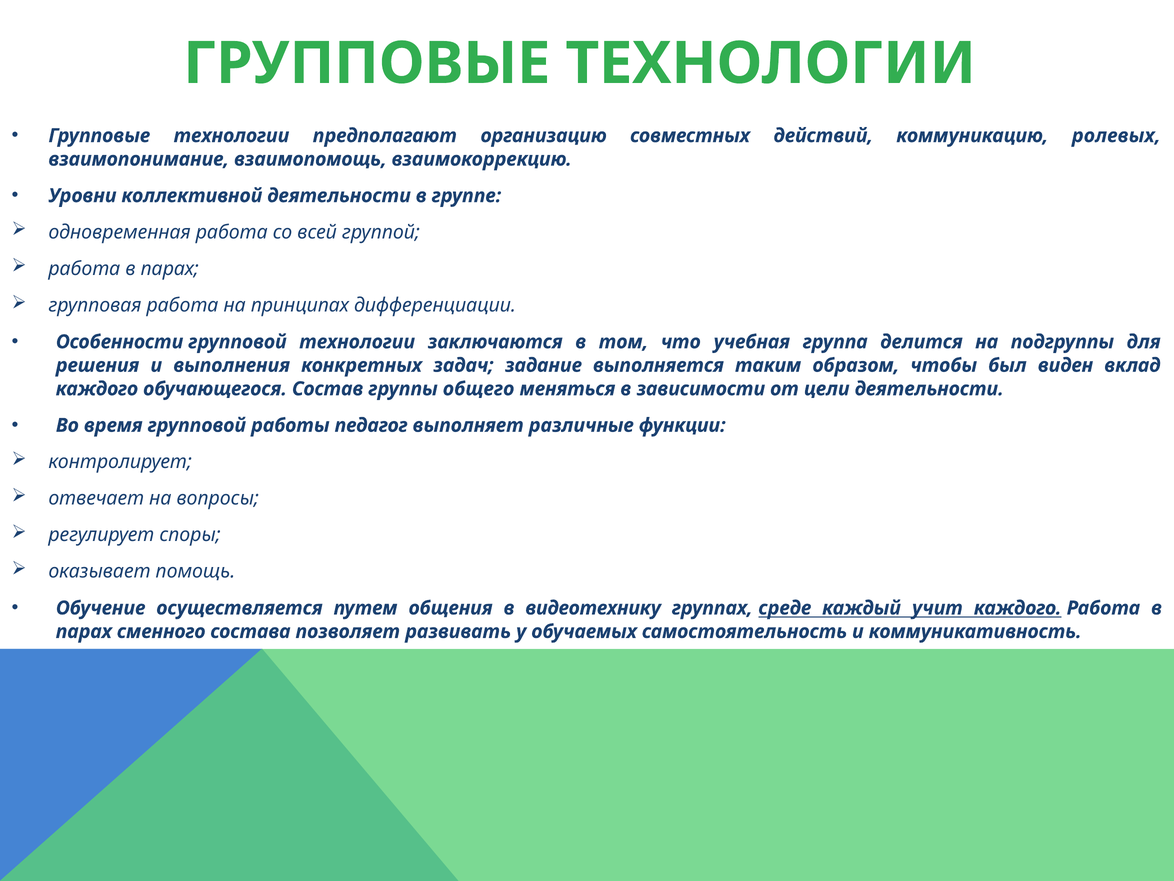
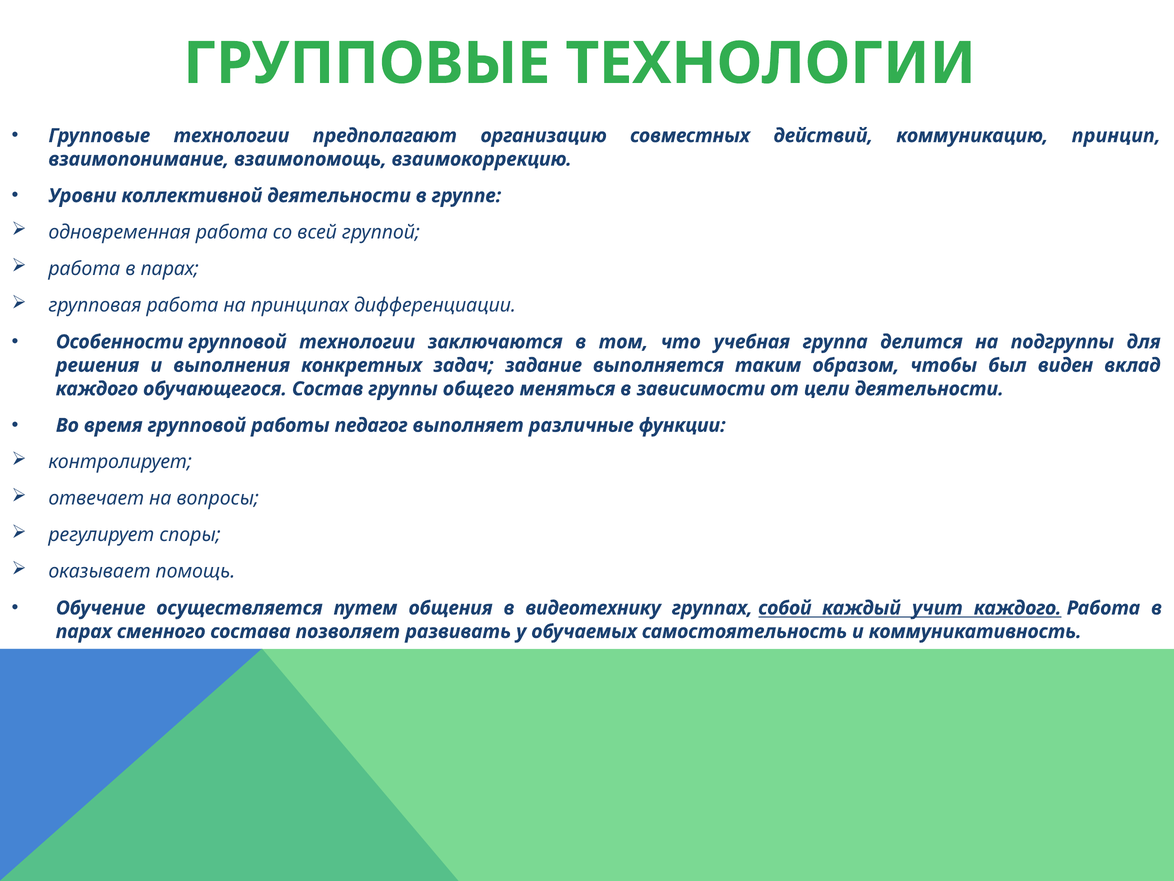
ролевых: ролевых -> принцип (1116, 136)
среде: среде -> собой (785, 608)
